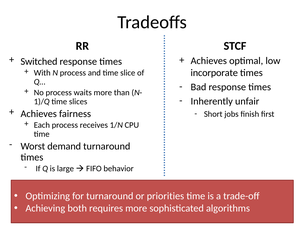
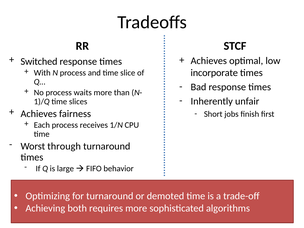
demand: demand -> through (64, 146)
priorities: priorities -> demoted (165, 196)
